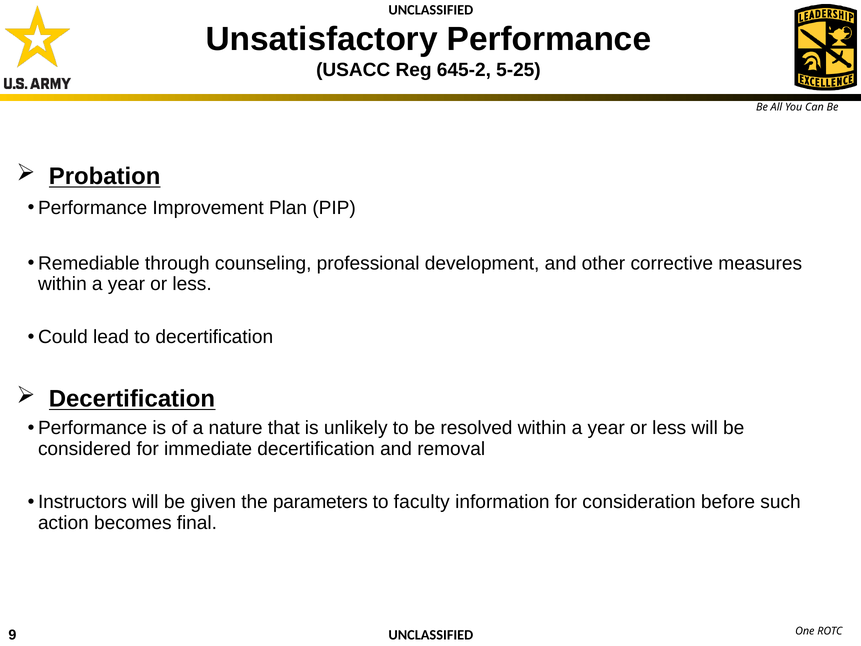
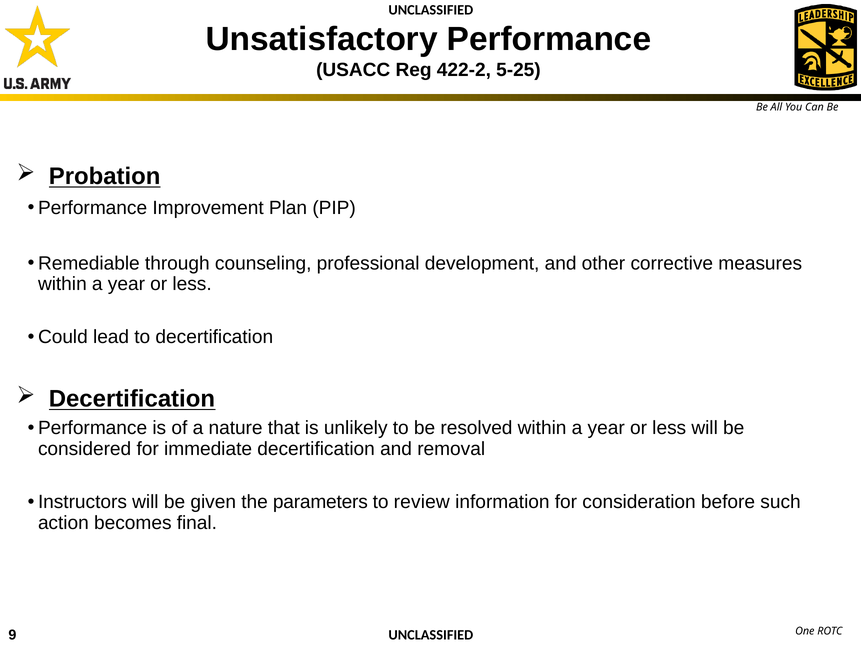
645-2: 645-2 -> 422-2 (464, 70)
faculty: faculty -> review (422, 502)
